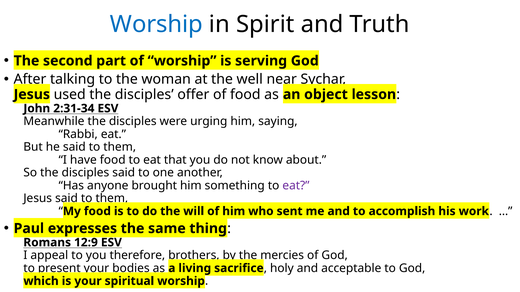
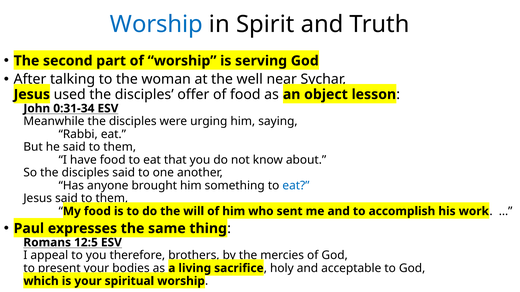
2:31-34: 2:31-34 -> 0:31-34 (74, 109)
eat colour: purple -> blue (296, 186)
12:9: 12:9 -> 12:5 (86, 243)
